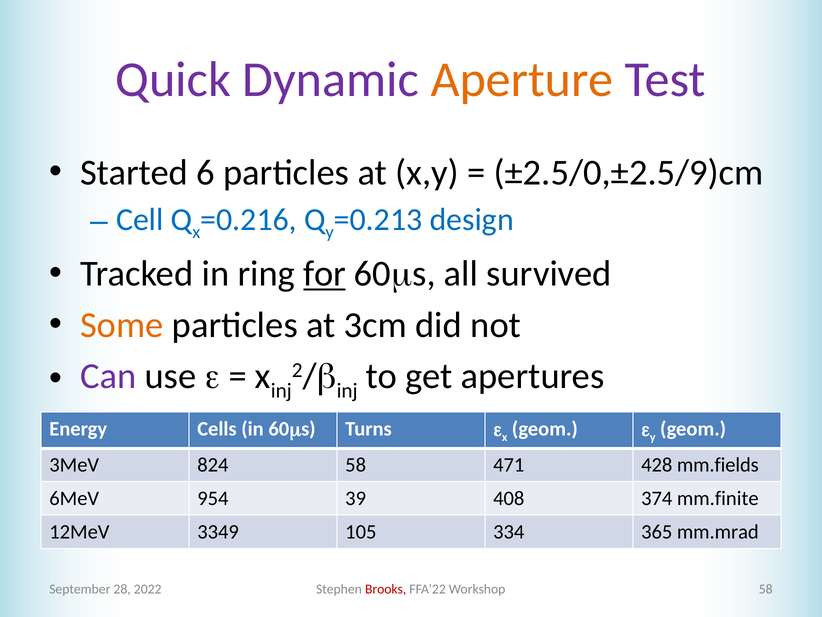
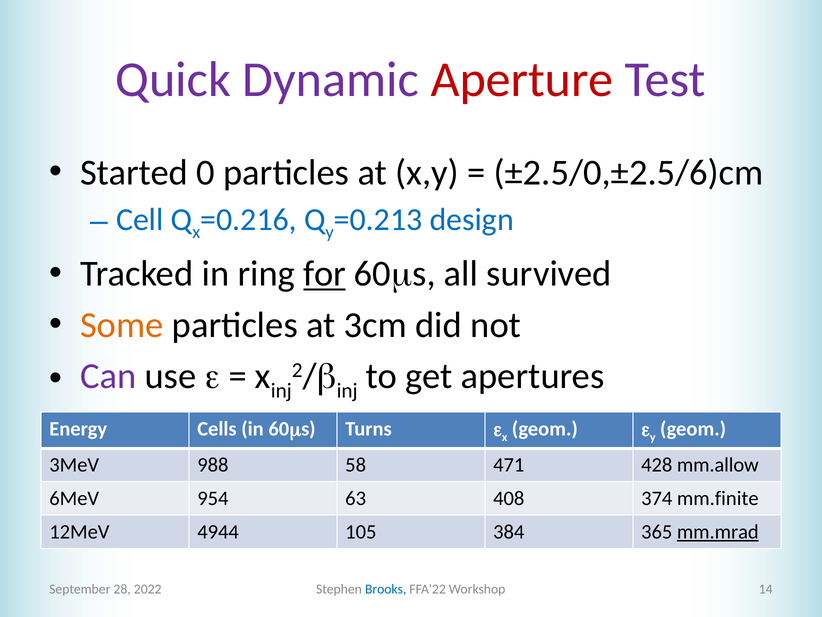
Aperture colour: orange -> red (522, 80)
6: 6 -> 0 (206, 172)
±2.5/0,±2.5/9)cm: ±2.5/0,±2.5/9)cm -> ±2.5/0,±2.5/6)cm (629, 172)
824: 824 -> 988 (213, 465)
mm.fields: mm.fields -> mm.allow (718, 465)
39: 39 -> 63 (356, 498)
3349: 3349 -> 4944 (218, 531)
334: 334 -> 384 (509, 531)
mm.mrad underline: none -> present (718, 531)
Brooks colour: red -> blue (386, 589)
Workshop 58: 58 -> 14 (766, 589)
